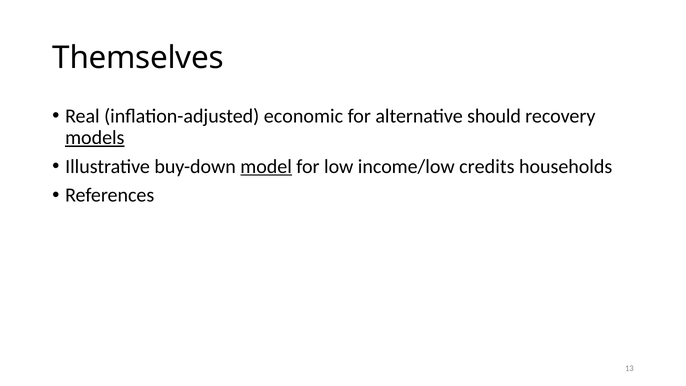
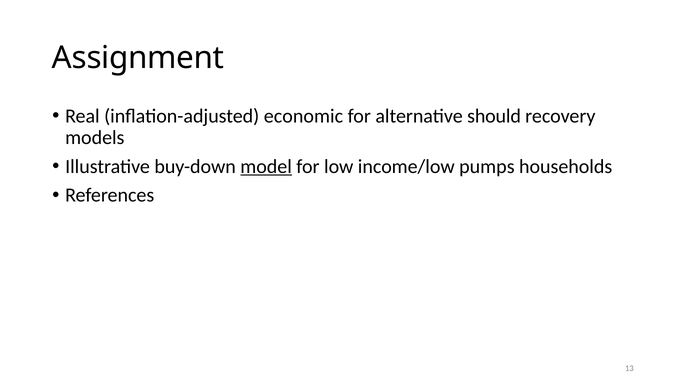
Themselves: Themselves -> Assignment (138, 58)
models underline: present -> none (95, 138)
credits: credits -> pumps (487, 166)
